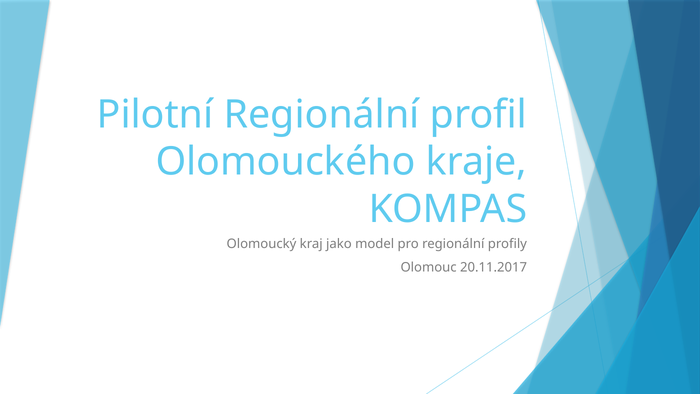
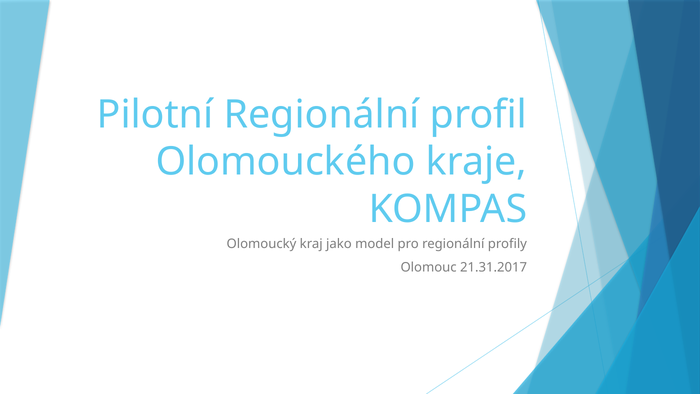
20.11.2017: 20.11.2017 -> 21.31.2017 (494, 267)
